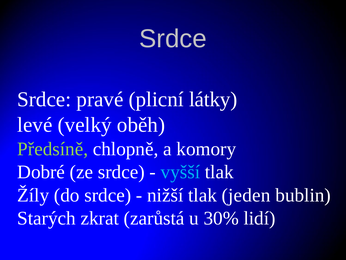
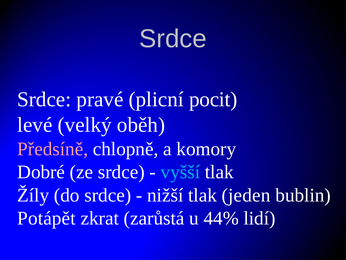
látky: látky -> pocit (213, 99)
Předsíně colour: light green -> pink (53, 149)
Starých: Starých -> Potápět (46, 218)
30%: 30% -> 44% (221, 218)
